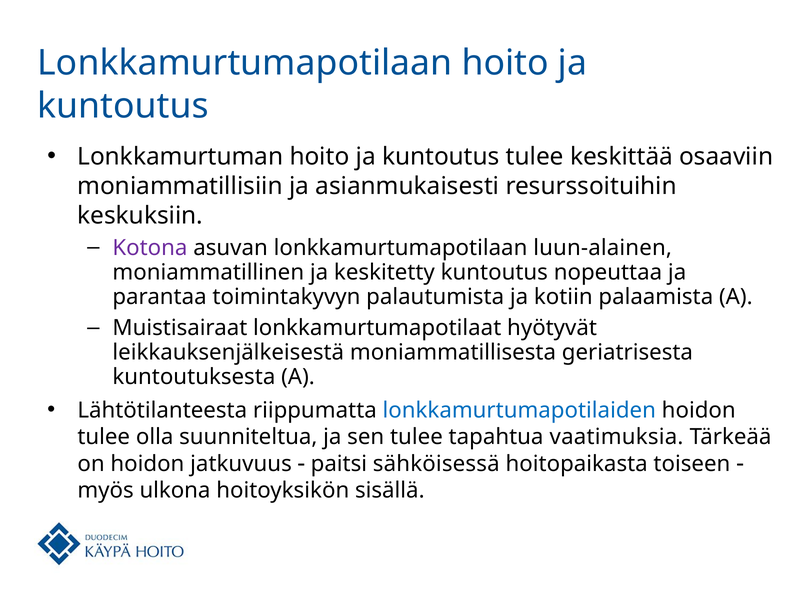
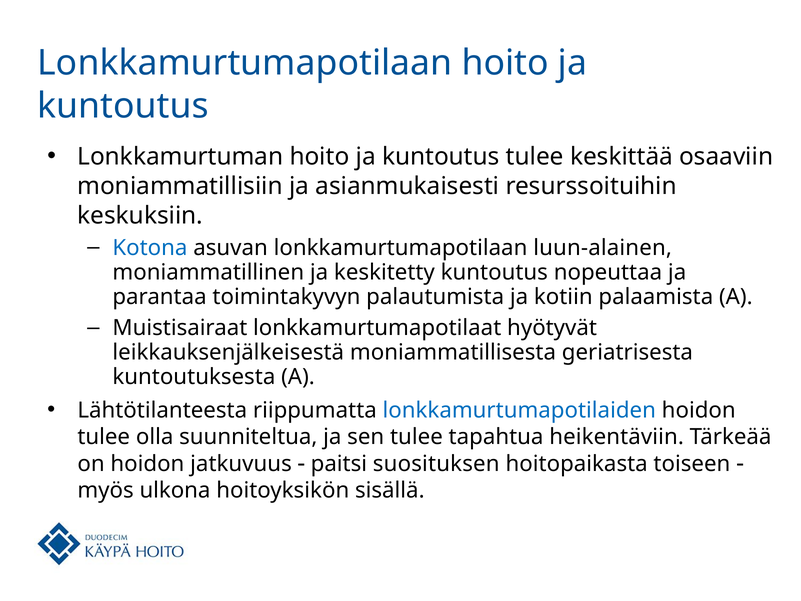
Kotona colour: purple -> blue (150, 248)
vaatimuksia: vaatimuksia -> heikentäviin (617, 437)
sähköisessä: sähköisessä -> suosituksen (436, 464)
